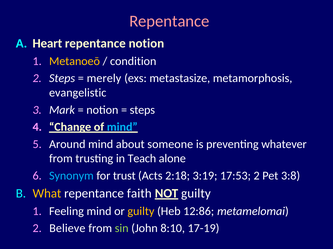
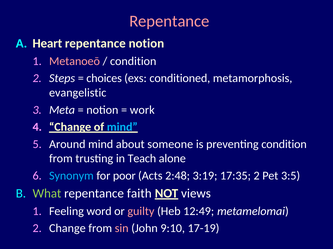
Metanoeō colour: yellow -> pink (74, 61)
merely: merely -> choices (104, 79)
metastasize: metastasize -> conditioned (180, 79)
Mark: Mark -> Meta (62, 110)
steps: steps -> work (142, 110)
preventing whatever: whatever -> condition (284, 145)
trust: trust -> poor (124, 176)
2:18: 2:18 -> 2:48 (178, 176)
17:53: 17:53 -> 17:35 (235, 176)
3:8: 3:8 -> 3:5 (291, 176)
What colour: yellow -> light green (47, 194)
NOT guilty: guilty -> views (196, 194)
Feeling mind: mind -> word (99, 212)
guilty colour: yellow -> pink (141, 212)
12:86: 12:86 -> 12:49 (199, 212)
2 Believe: Believe -> Change (67, 229)
sin colour: light green -> pink (122, 229)
8:10: 8:10 -> 9:10 (173, 229)
